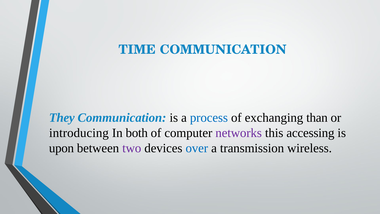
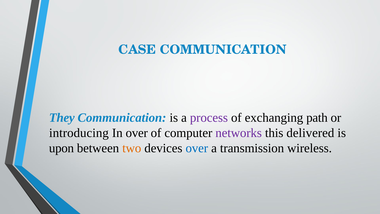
TIME: TIME -> CASE (137, 50)
process colour: blue -> purple (209, 117)
than: than -> path (317, 117)
In both: both -> over (137, 133)
accessing: accessing -> delivered (310, 133)
two colour: purple -> orange (132, 148)
